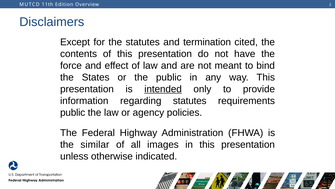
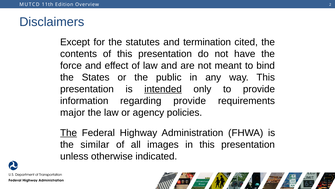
regarding statutes: statutes -> provide (190, 101)
public: public -> major (73, 112)
The underline: none -> present (69, 132)
